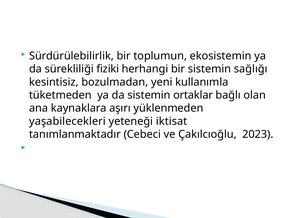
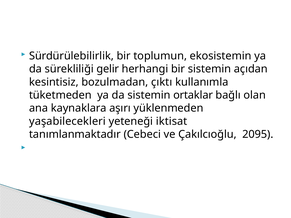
fiziki: fiziki -> gelir (108, 69)
sağlığı: sağlığı -> açıdan (251, 69)
yeni: yeni -> çıktı (162, 82)
2023: 2023 -> 2095 (258, 135)
